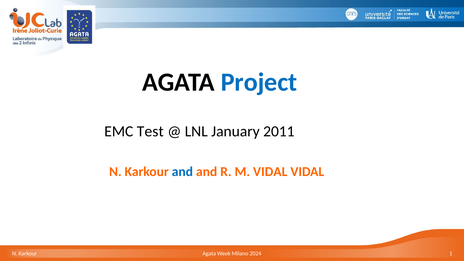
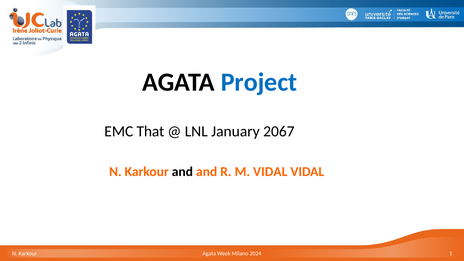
Test: Test -> That (150, 131)
2011: 2011 -> 2067 (279, 131)
and colour: blue -> black (182, 172)
